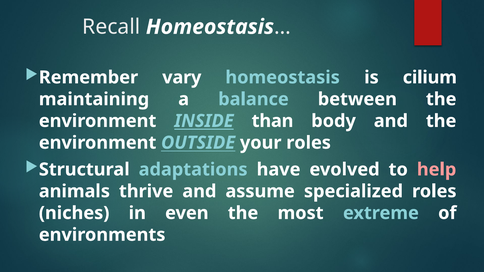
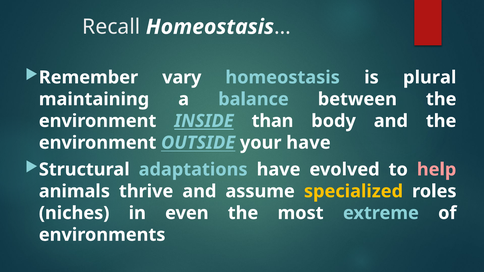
cilium: cilium -> plural (430, 77)
your roles: roles -> have (308, 143)
specialized colour: white -> yellow (353, 191)
